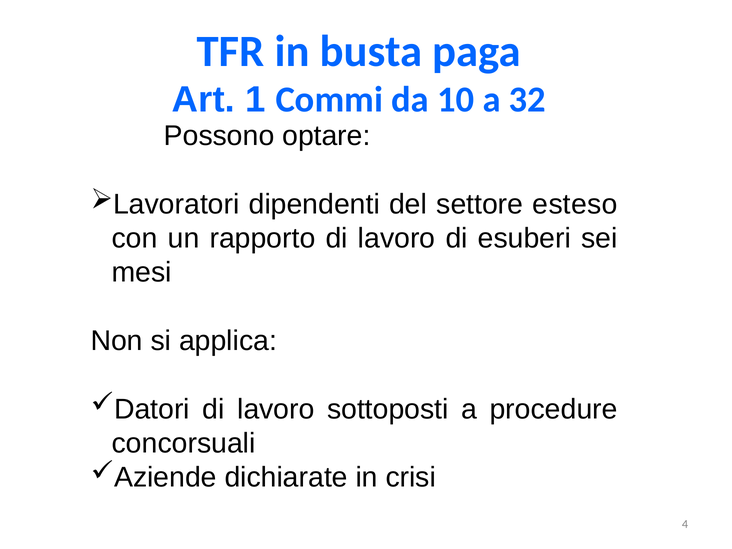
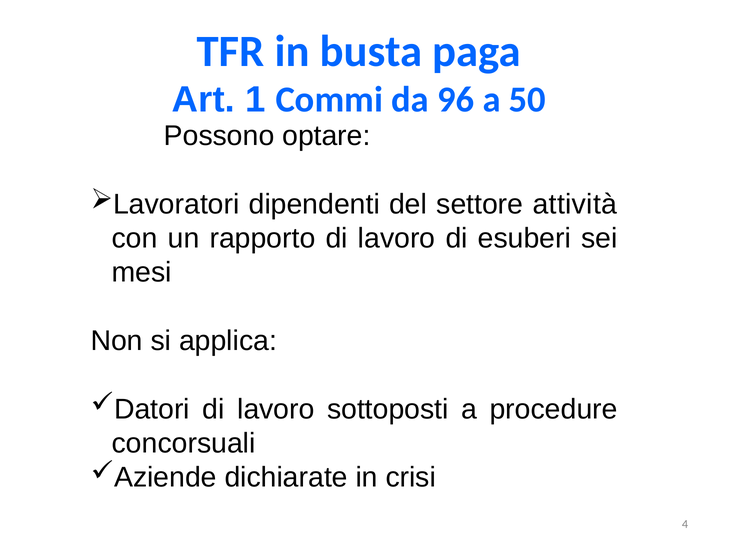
10: 10 -> 96 (456, 100)
32: 32 -> 50 (527, 100)
esteso: esteso -> attività (575, 204)
